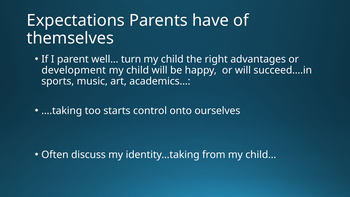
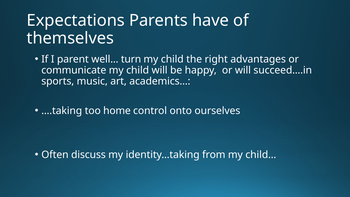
development: development -> communicate (74, 70)
starts: starts -> home (117, 111)
